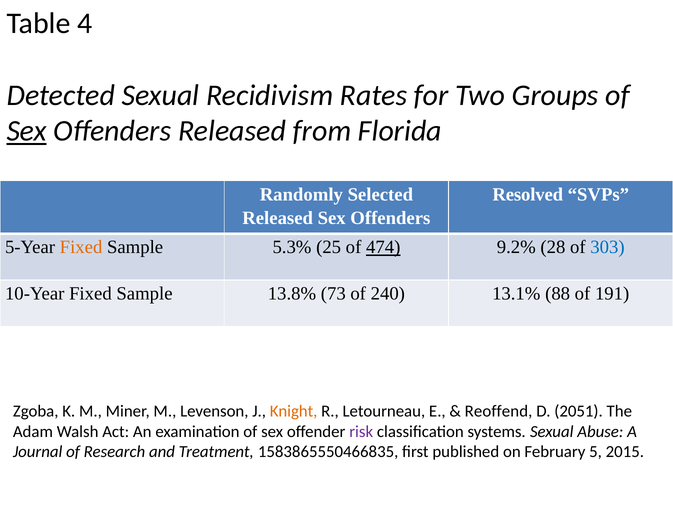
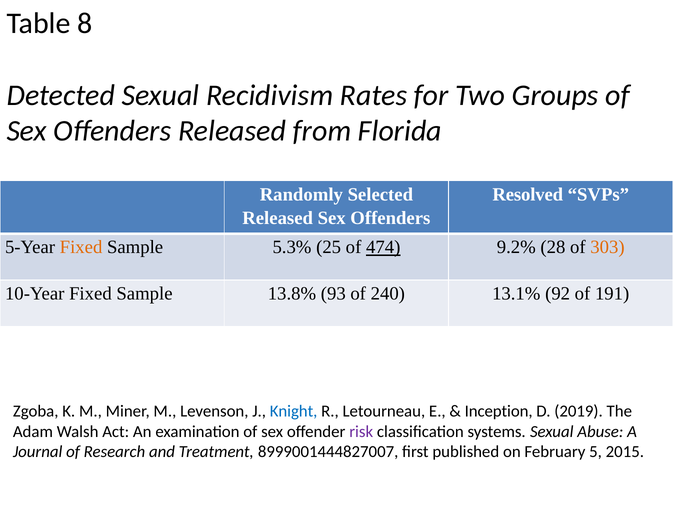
4: 4 -> 8 (85, 23)
Sex underline: present -> none (27, 131)
303 colour: blue -> orange (608, 247)
73: 73 -> 93 (333, 294)
88: 88 -> 92 (558, 294)
Knight colour: orange -> blue (294, 411)
Reoffend: Reoffend -> Inception (499, 411)
2051: 2051 -> 2019 (579, 411)
1583865550466835: 1583865550466835 -> 8999001444827007 (328, 452)
